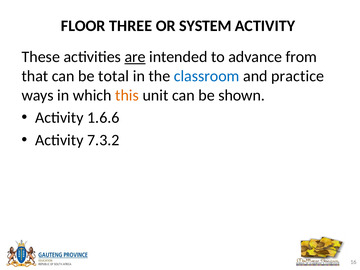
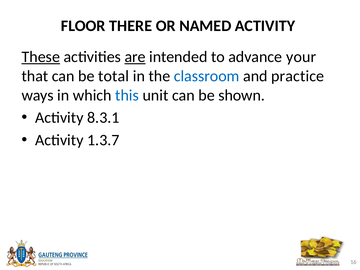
THREE: THREE -> THERE (131, 26)
SYSTEM: SYSTEM -> NAMED (205, 26)
These underline: none -> present (41, 57)
from: from -> your (301, 57)
this colour: orange -> blue (127, 95)
1.6.6: 1.6.6 -> 8.3.1 (103, 118)
7.3.2: 7.3.2 -> 1.3.7 (103, 140)
